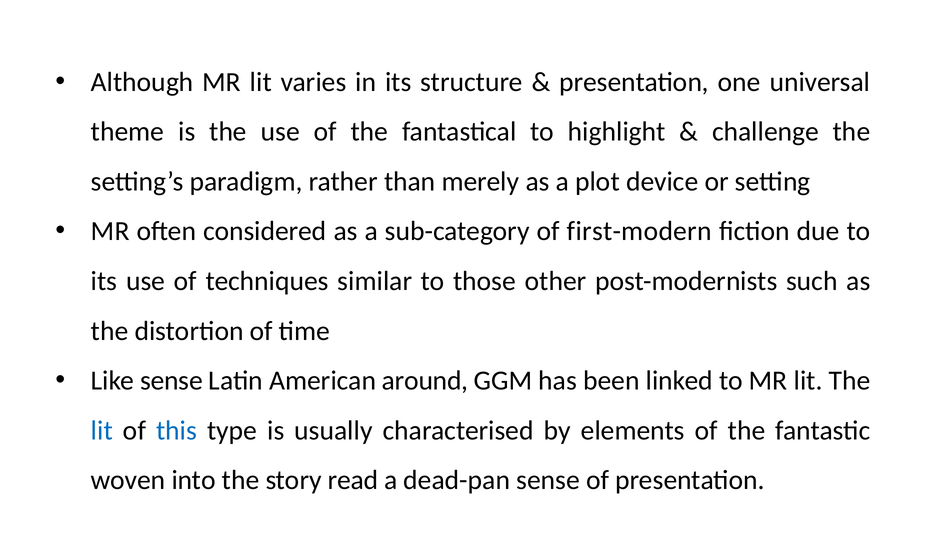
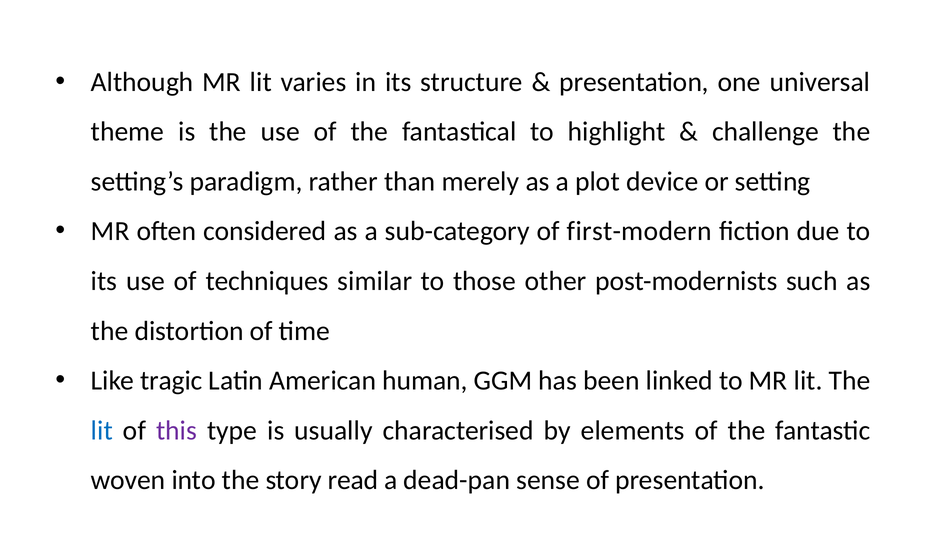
Like sense: sense -> tragic (171, 381)
around: around -> human (425, 381)
this colour: blue -> purple (177, 431)
